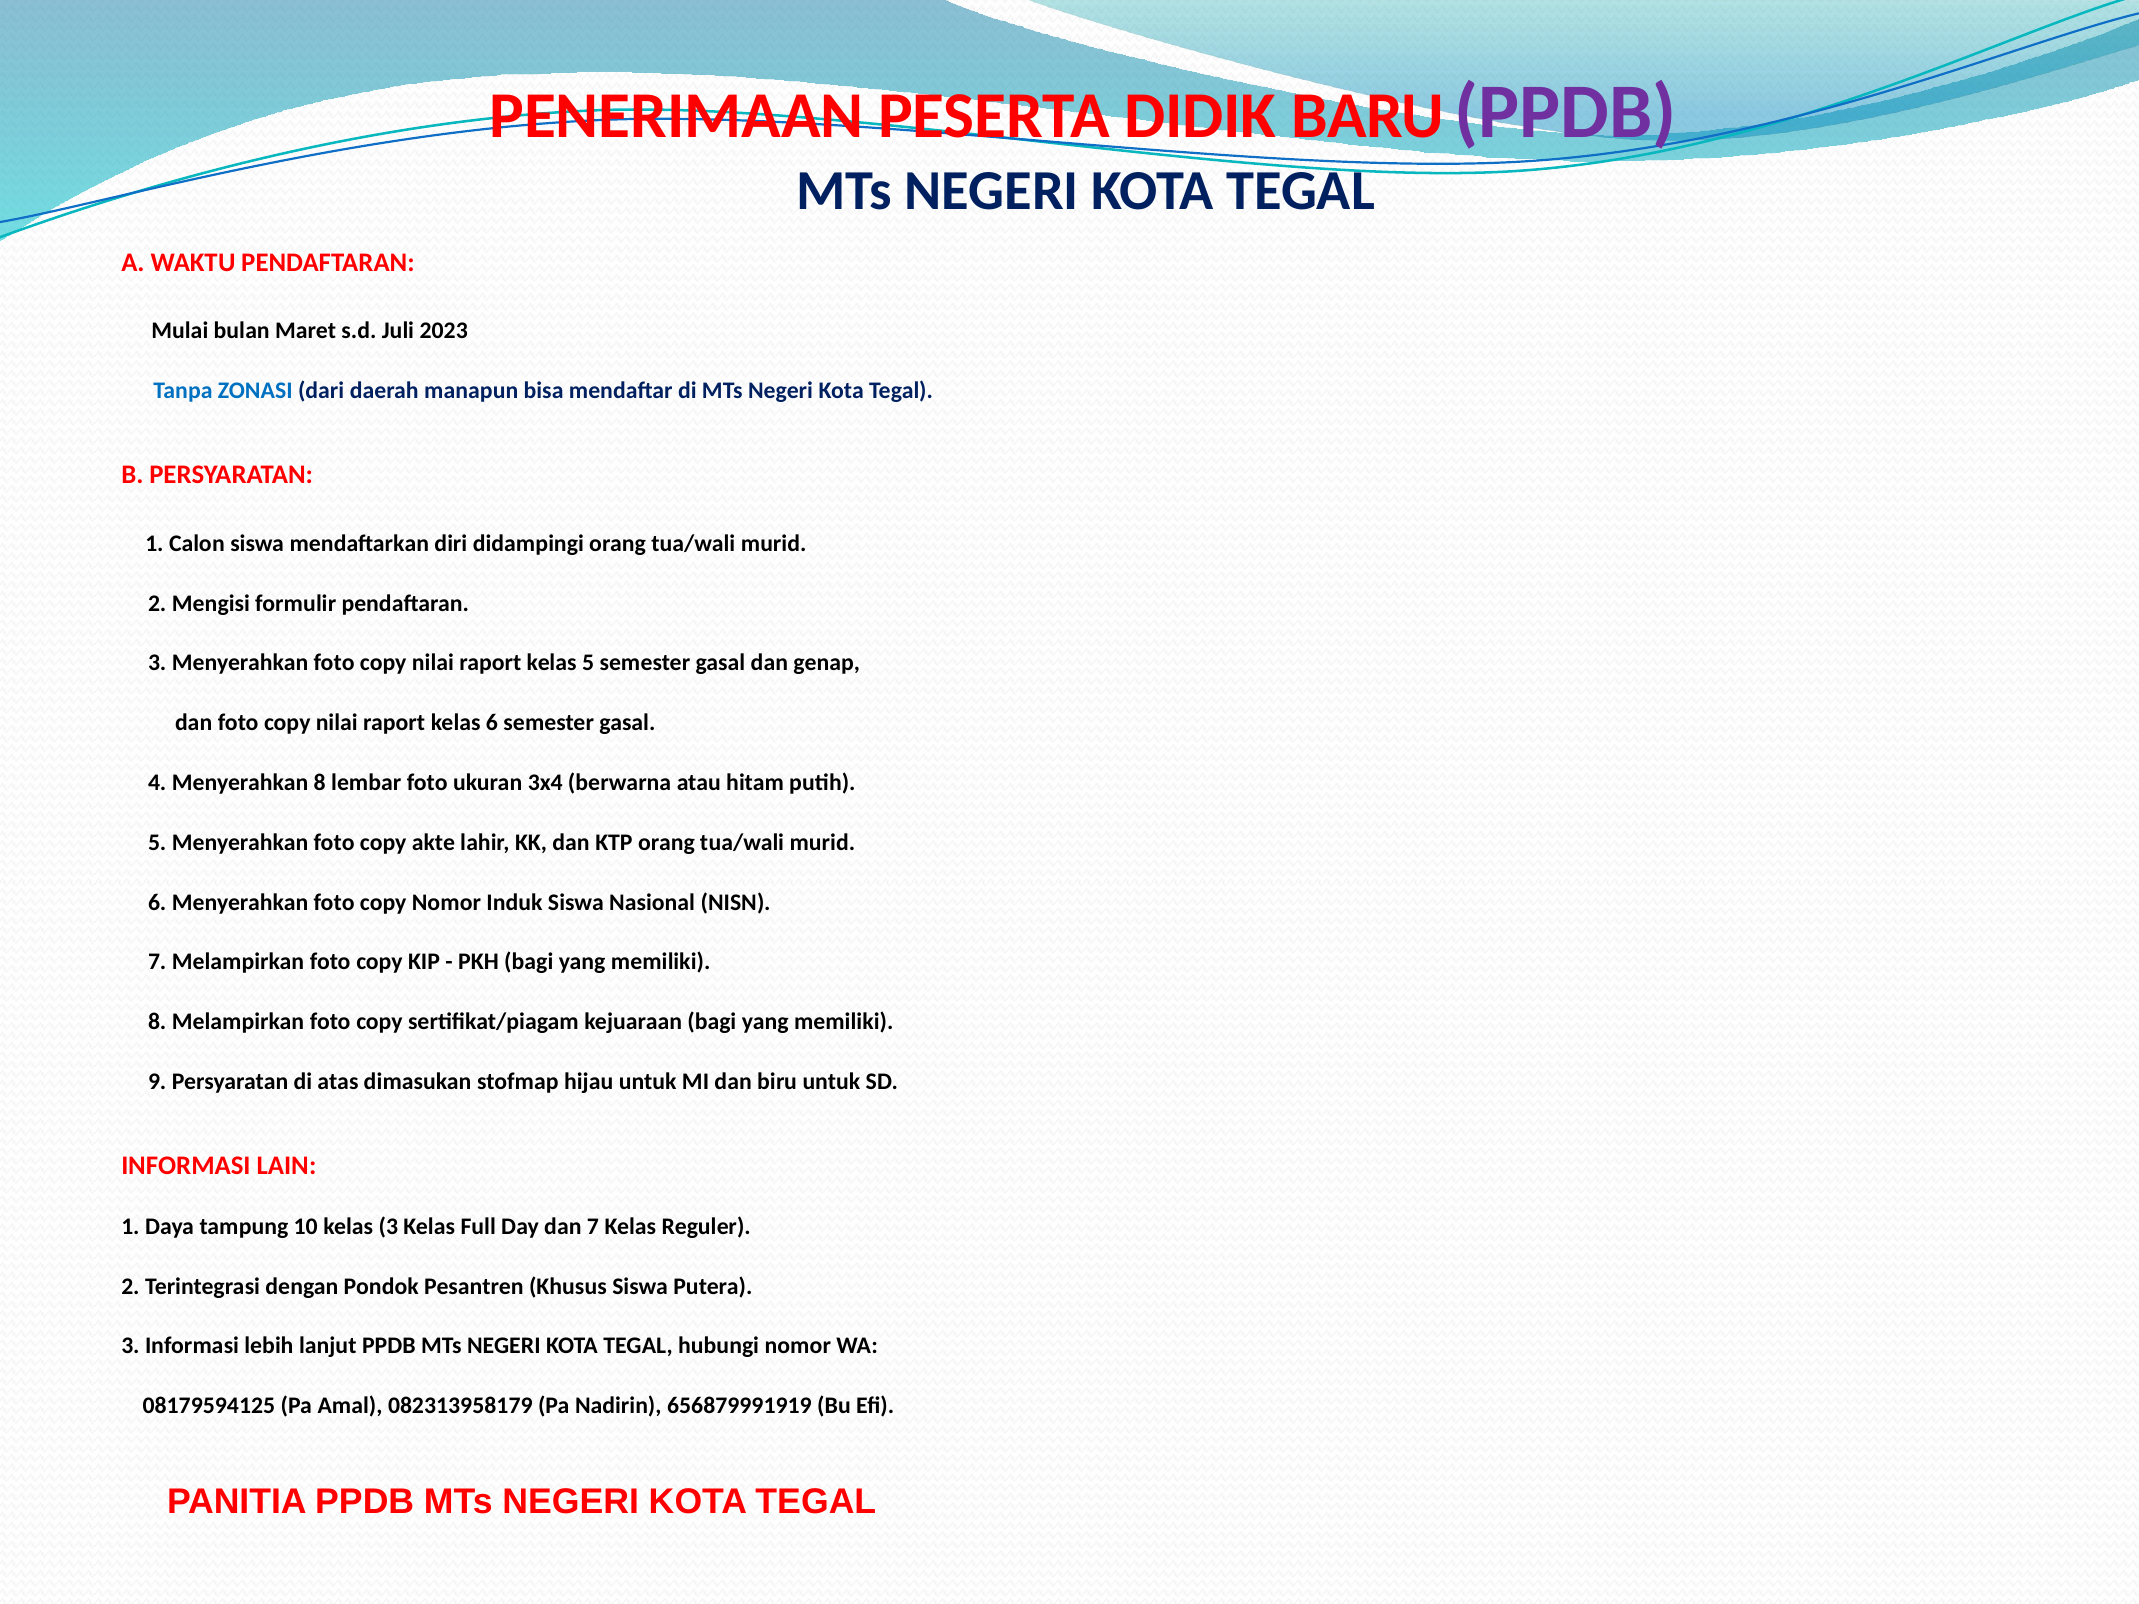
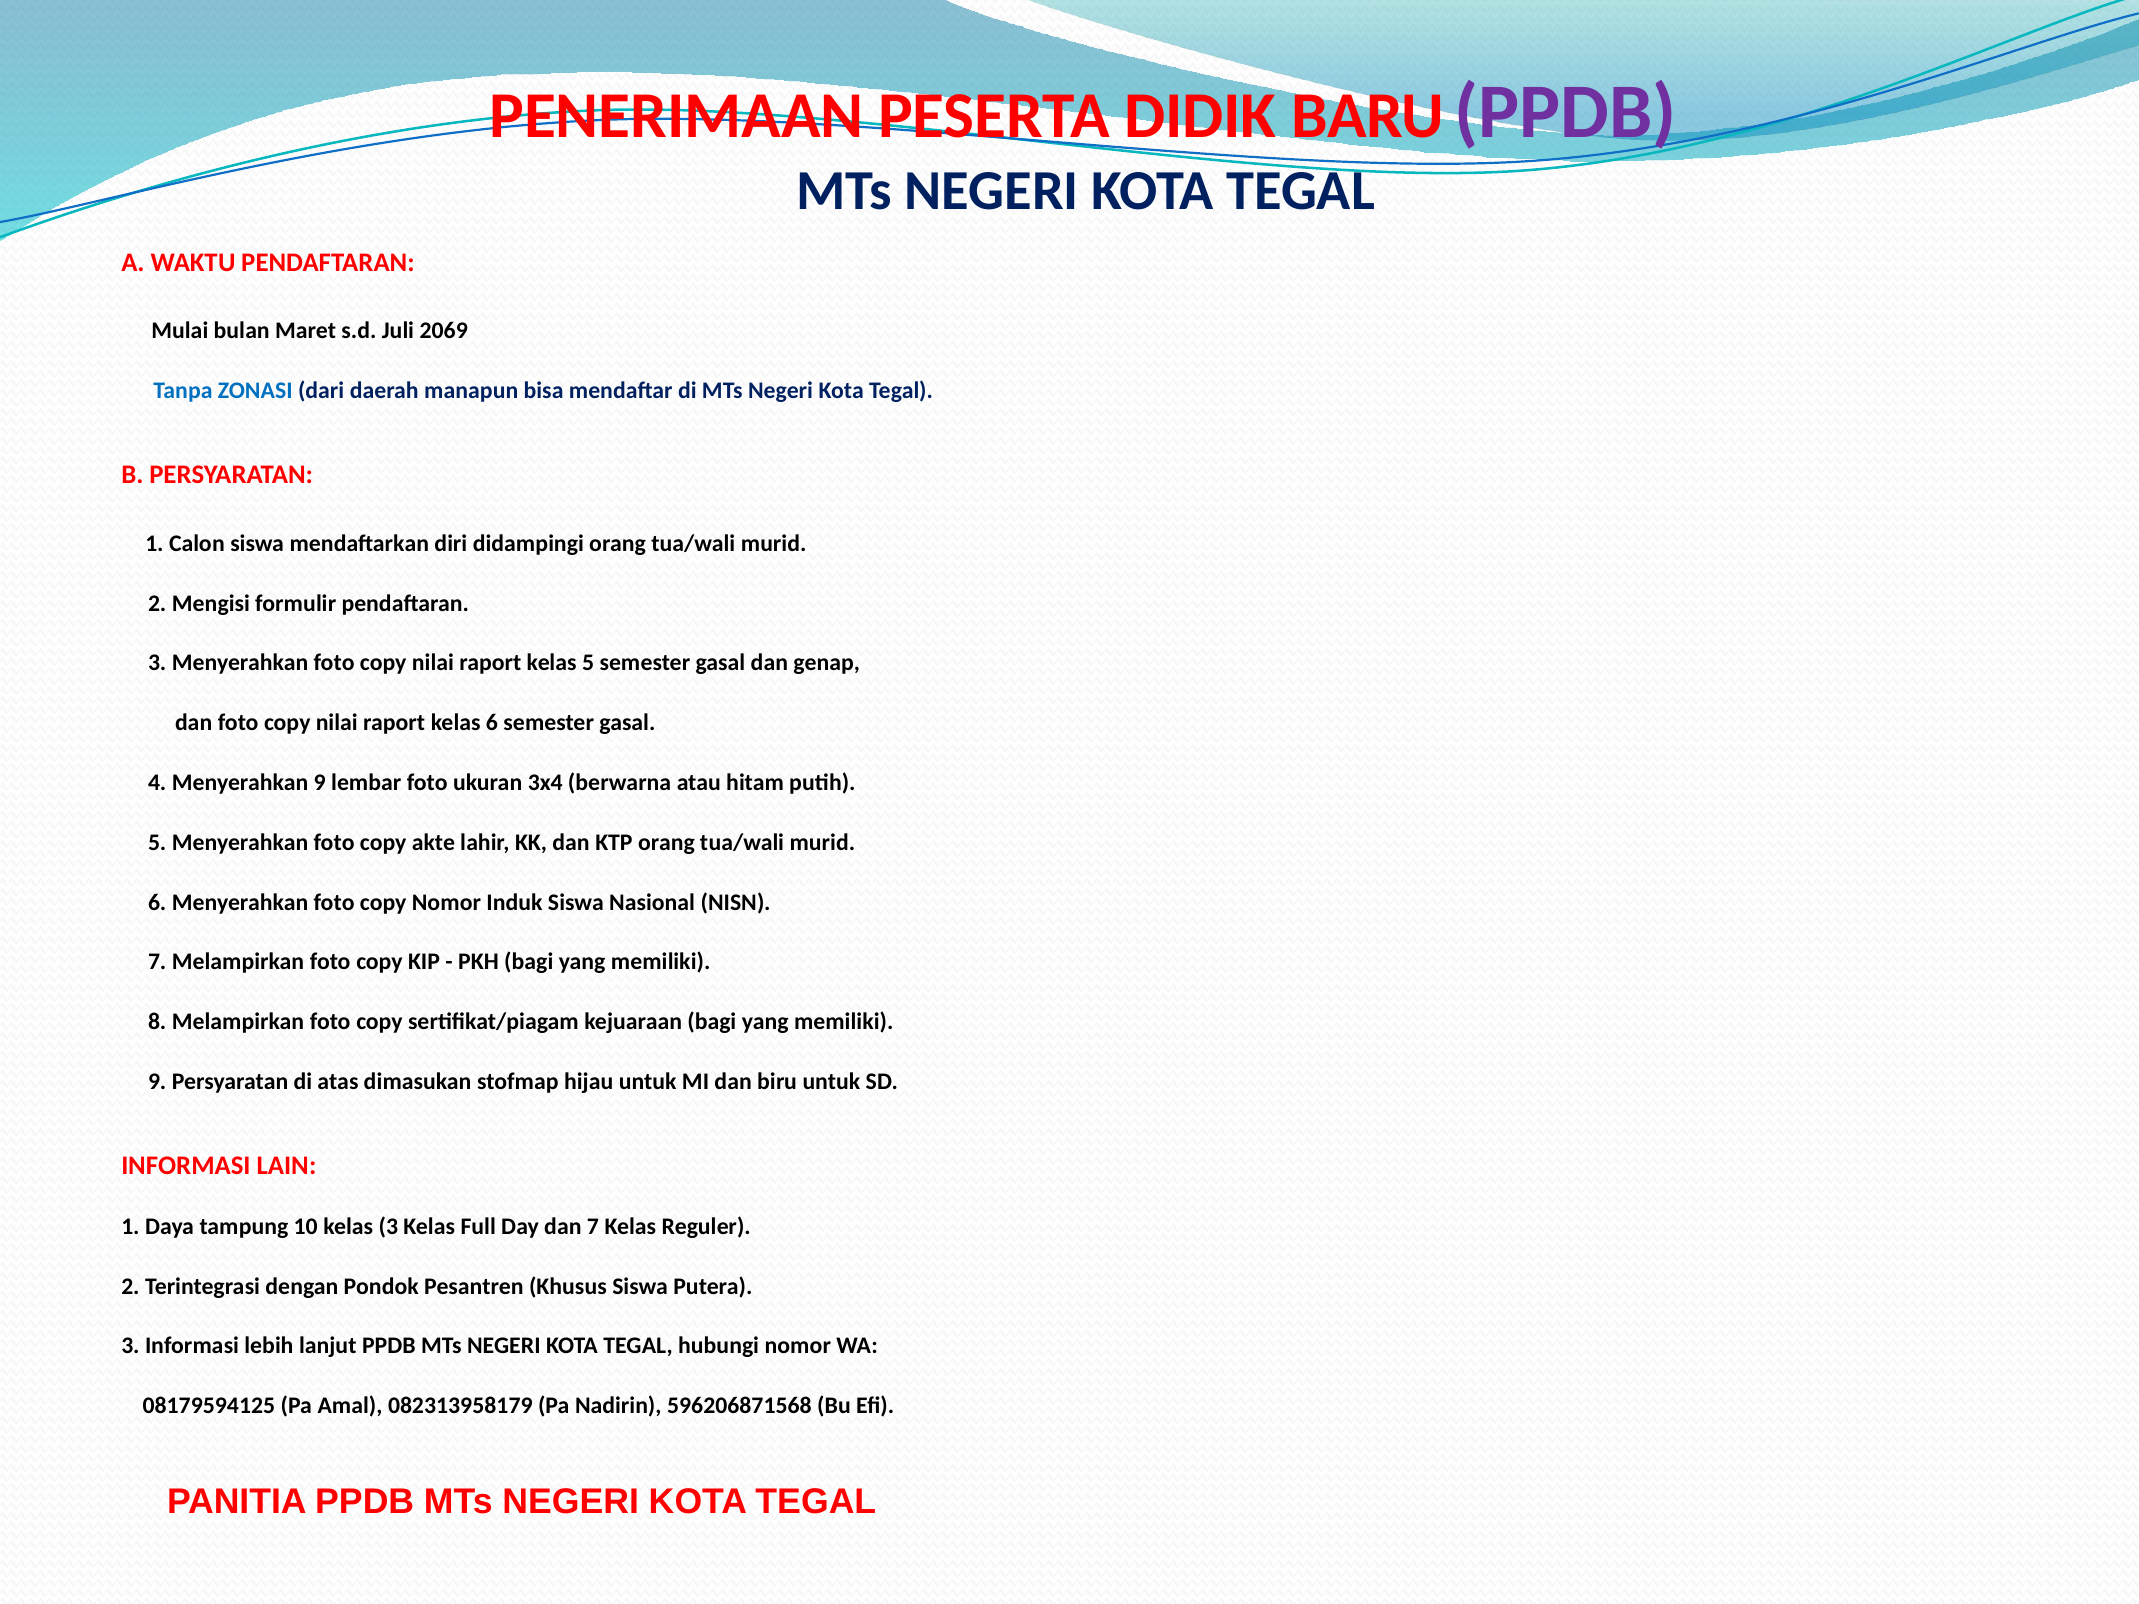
2023: 2023 -> 2069 (444, 331)
Menyerahkan 8: 8 -> 9 (320, 783)
656879991919: 656879991919 -> 596206871568 (739, 1406)
